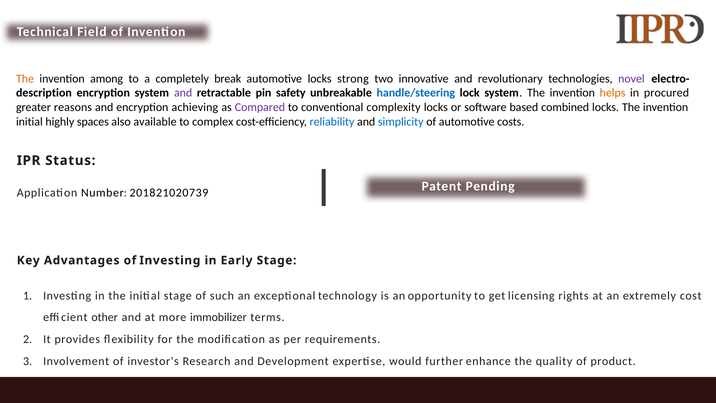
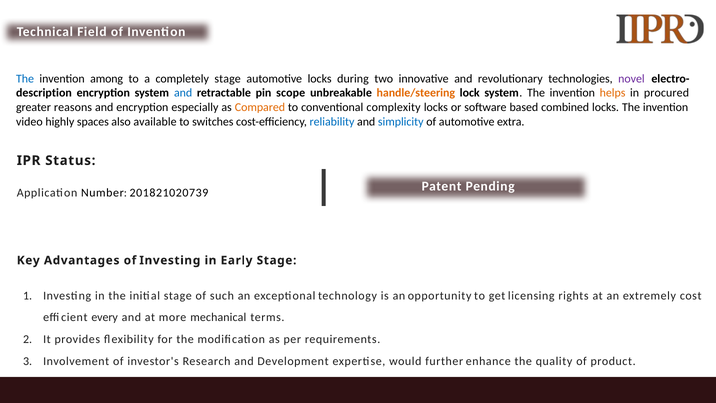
The colour: orange -> blue (25, 79)
completely break: break -> stage (228, 79)
strong: strong -> during (353, 79)
and colour: purple -> blue (183, 93)
safety: safety -> scope (291, 93)
handle/steering colour: blue -> orange (416, 93)
achieving: achieving -> especially (195, 107)
Compared colour: purple -> orange (260, 107)
initial: initial -> video (29, 122)
complex: complex -> switches (213, 122)
costs: costs -> extra (511, 122)
other: other -> every (105, 317)
immobilizer: immobilizer -> mechanical (218, 317)
